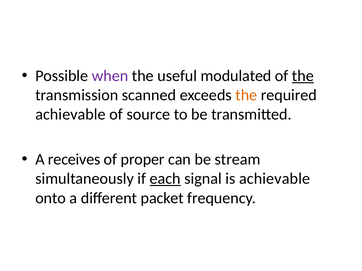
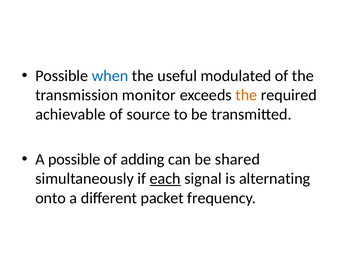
when colour: purple -> blue (110, 76)
the underline: present -> none (303, 76)
scanned: scanned -> monitor (149, 95)
A receives: receives -> possible (74, 160)
proper: proper -> adding (143, 160)
stream: stream -> shared (237, 160)
is achievable: achievable -> alternating (275, 179)
